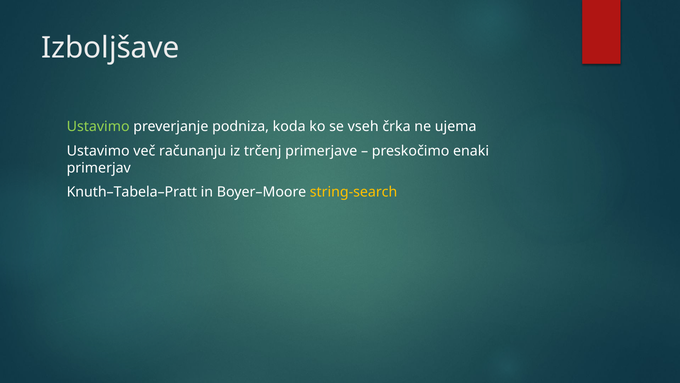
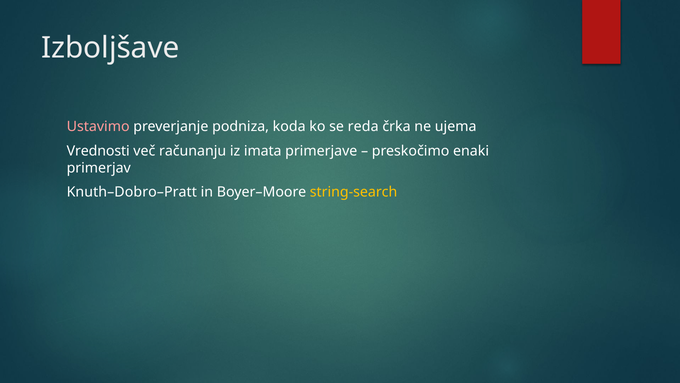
Ustavimo colour: light green -> pink (98, 127)
vseh: vseh -> reda (363, 127)
Ustavimo: Ustavimo -> Vrednosti (98, 151)
trčenj: trčenj -> imata (263, 151)
Knuth–Tabela–Pratt: Knuth–Tabela–Pratt -> Knuth–Dobro–Pratt (132, 192)
